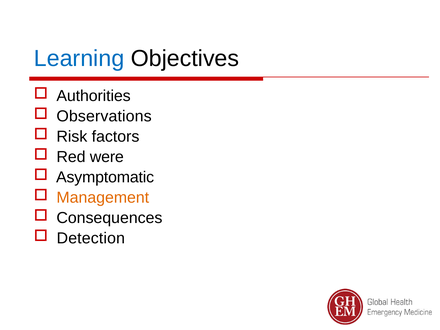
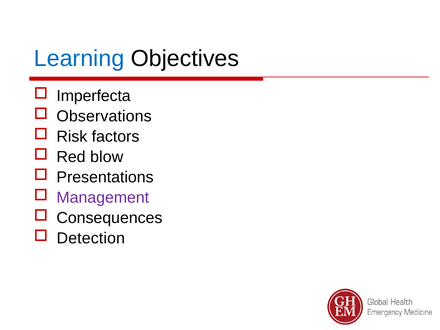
Authorities: Authorities -> Imperfecta (94, 96)
were: were -> blow (107, 157)
Asymptomatic: Asymptomatic -> Presentations (105, 177)
Management colour: orange -> purple (103, 198)
